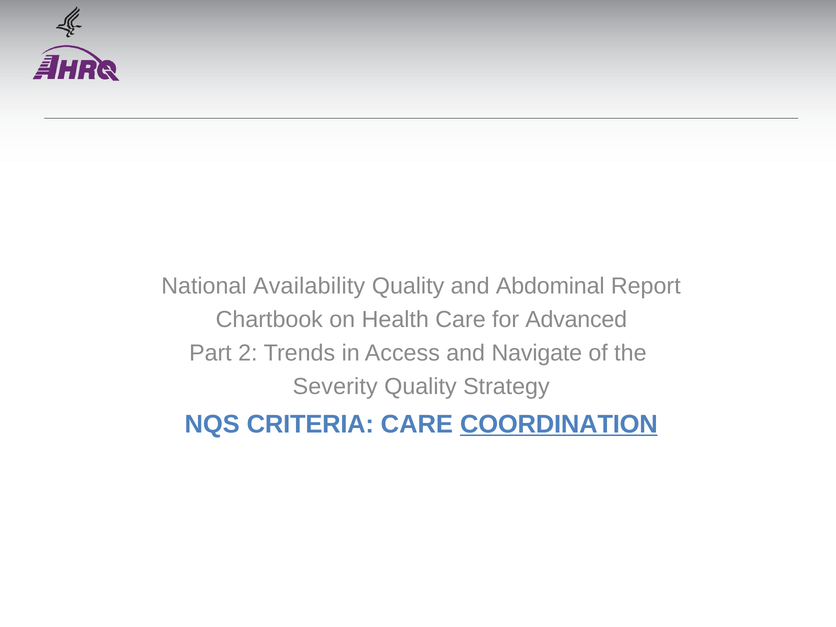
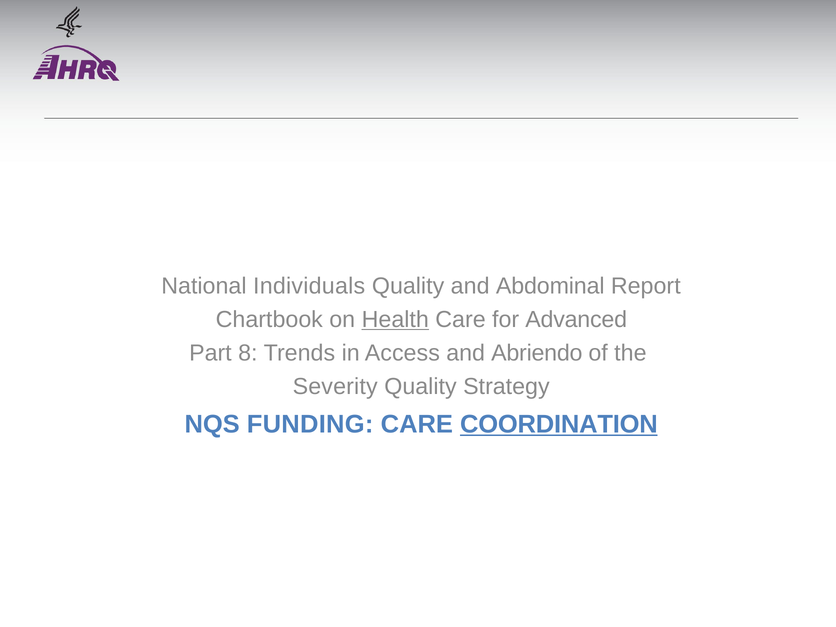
Availability: Availability -> Individuals (309, 286)
Health underline: none -> present (395, 319)
2: 2 -> 8 (248, 353)
Navigate: Navigate -> Abriendo (537, 353)
CRITERIA: CRITERIA -> FUNDING (310, 424)
